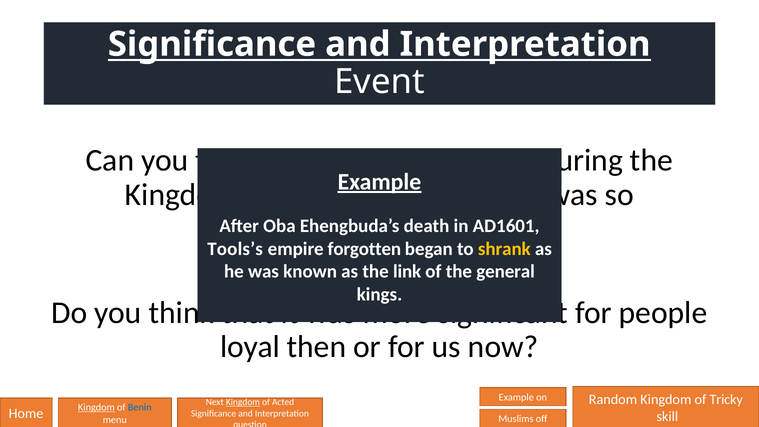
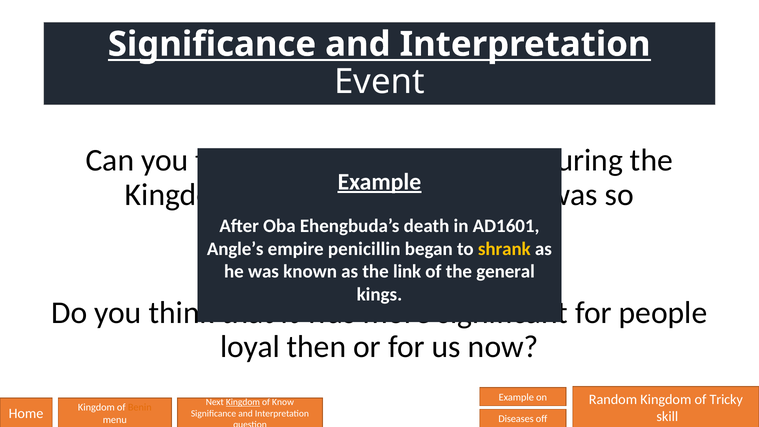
Tools’s: Tools’s -> Angle’s (235, 249)
forgotten: forgotten -> penicillin (364, 249)
Acted: Acted -> Know (283, 402)
Kingdom underline: present -> none (96, 407)
Benin colour: blue -> orange (140, 407)
Muslims: Muslims -> Diseases (516, 419)
